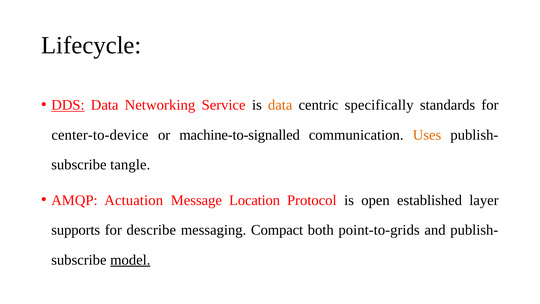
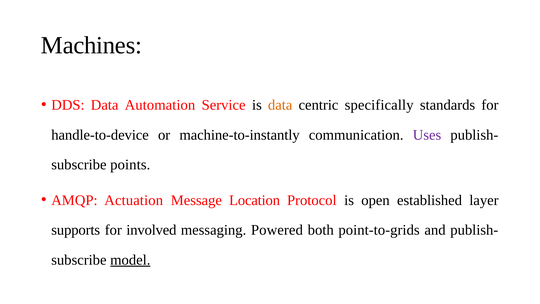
Lifecycle: Lifecycle -> Machines (91, 45)
DDS underline: present -> none (68, 105)
Networking: Networking -> Automation (160, 105)
center-to-device: center-to-device -> handle-to-device (100, 135)
machine-to-signalled: machine-to-signalled -> machine-to-instantly (240, 135)
Uses colour: orange -> purple (427, 135)
tangle: tangle -> points (130, 165)
describe: describe -> involved (151, 230)
Compact: Compact -> Powered (277, 230)
